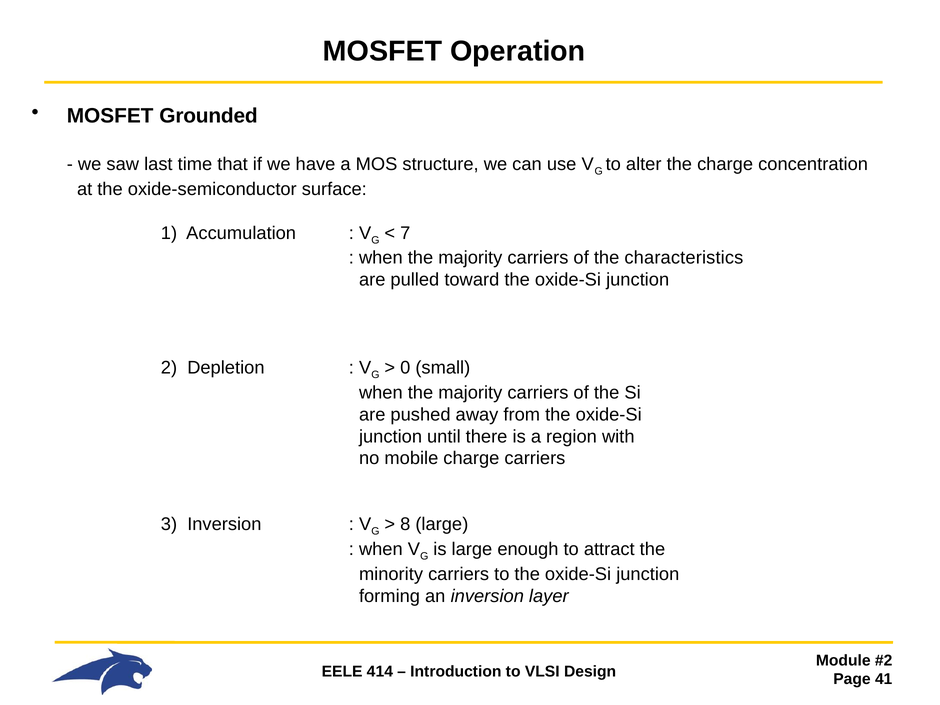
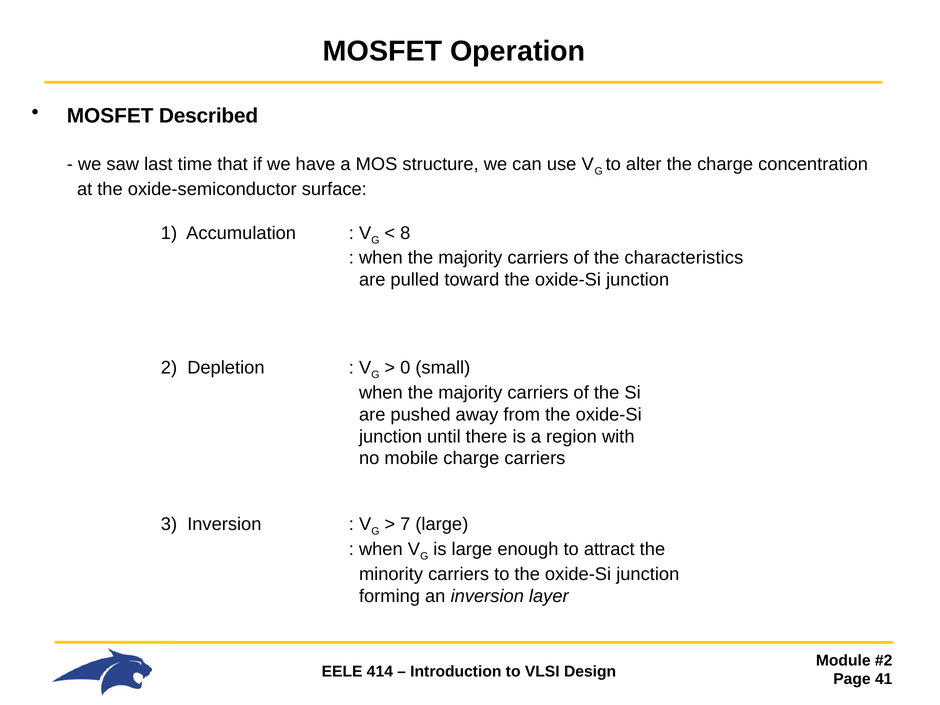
Grounded: Grounded -> Described (209, 116)
7: 7 -> 8 (405, 233)
8: 8 -> 7 (405, 524)
